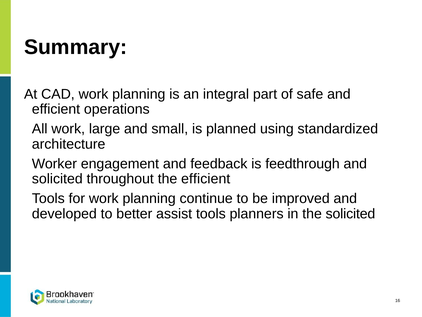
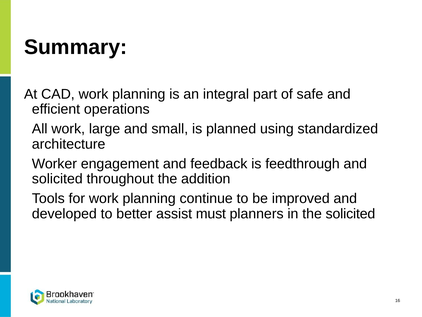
the efficient: efficient -> addition (206, 179)
assist tools: tools -> must (211, 213)
